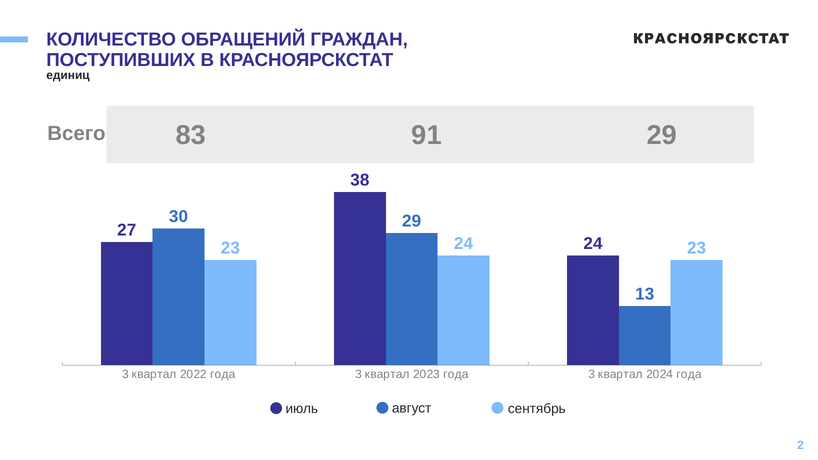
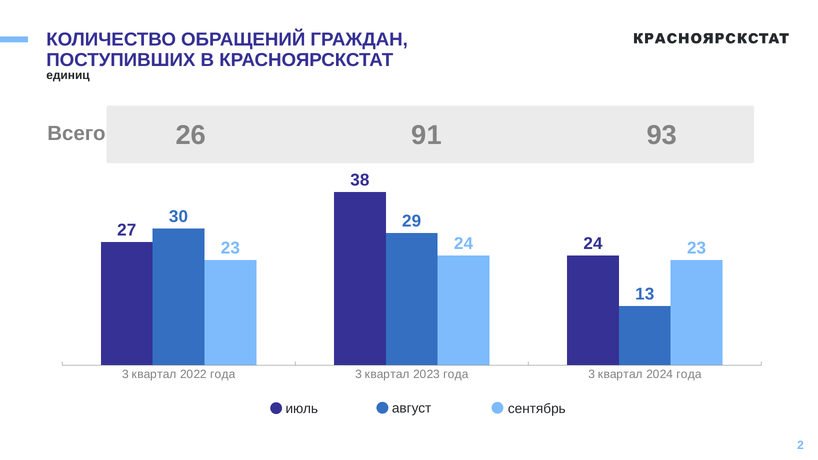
83: 83 -> 26 (191, 135)
91 29: 29 -> 93 (662, 135)
